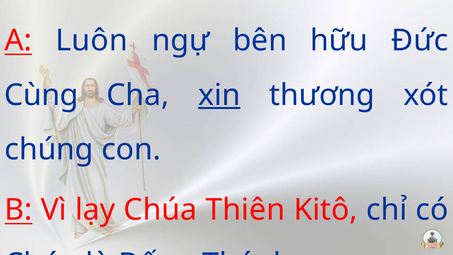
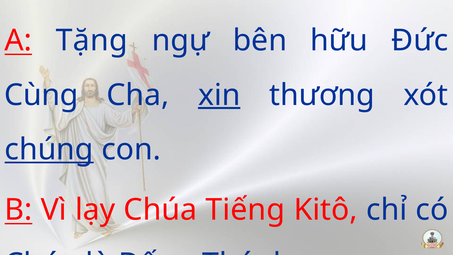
Luôn: Luôn -> Tặng (92, 41)
chúng underline: none -> present (49, 149)
Thiên: Thiên -> Tiếng (245, 210)
